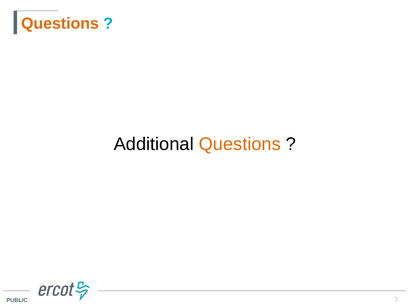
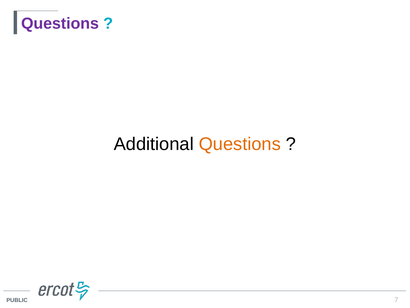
Questions colour: orange -> purple (60, 24)
